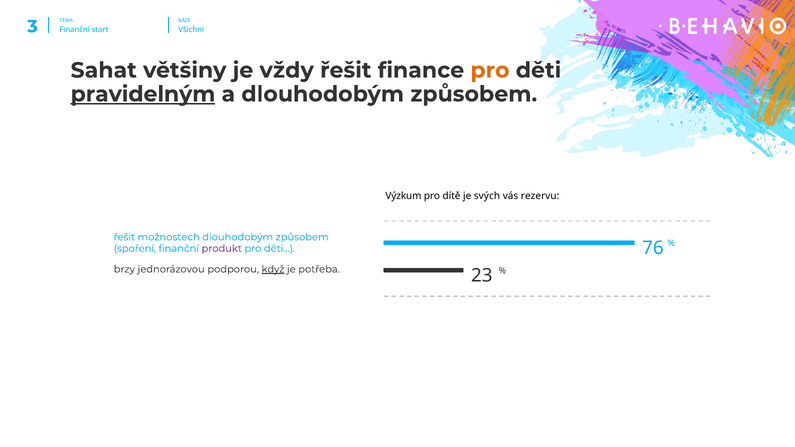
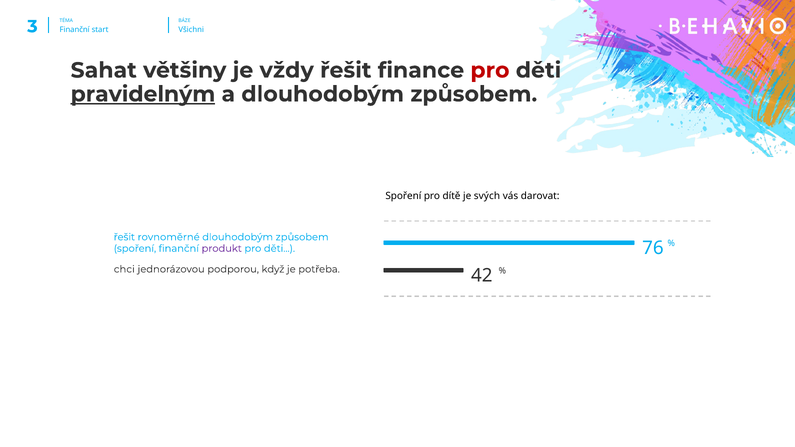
pro colour: orange -> red (490, 70)
Výzkum: Výzkum -> Spoření (403, 196)
rezervu: rezervu -> darovat (540, 196)
možnostech: možnostech -> rovnoměrné (169, 237)
brzy: brzy -> chci (124, 269)
když underline: present -> none (273, 269)
23: 23 -> 42 (482, 276)
